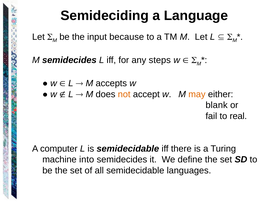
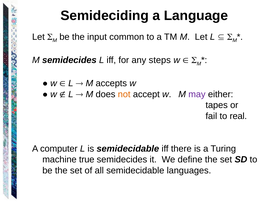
because: because -> common (127, 37)
may colour: orange -> purple (197, 94)
blank: blank -> tapes (217, 105)
into: into -> true (87, 160)
